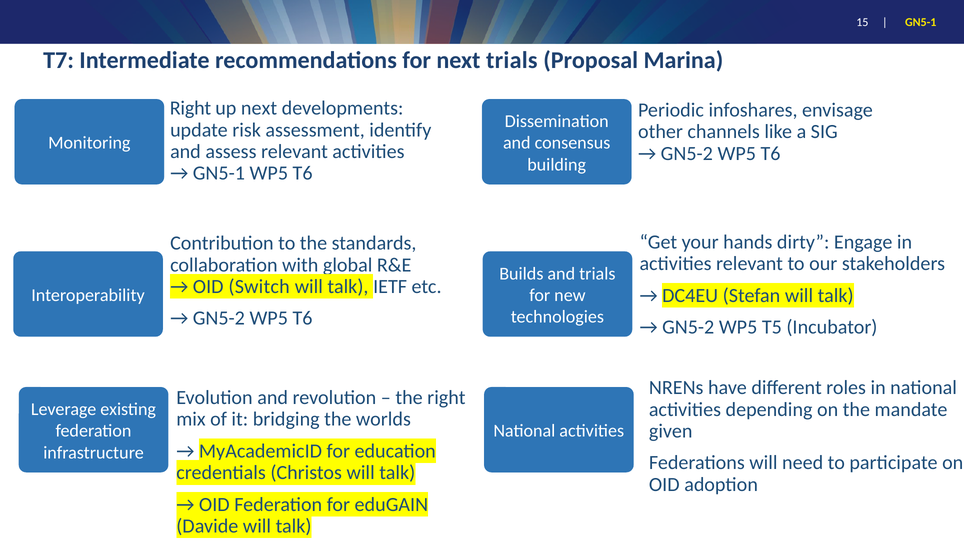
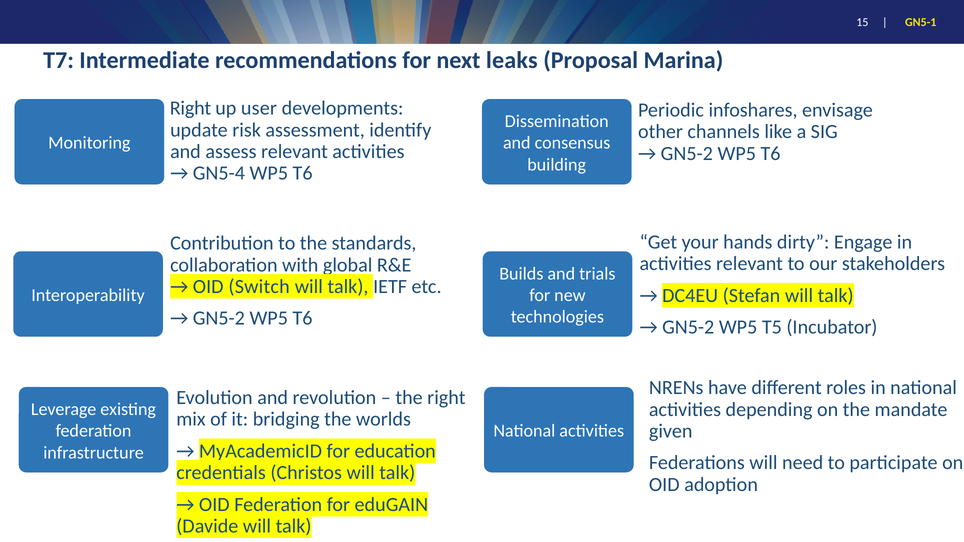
next trials: trials -> leaks (512, 60)
up next: next -> user (259, 108)
GN5-1: GN5-1 -> GN5-4 (219, 173)
